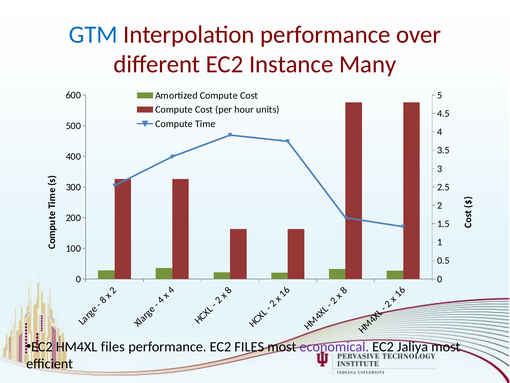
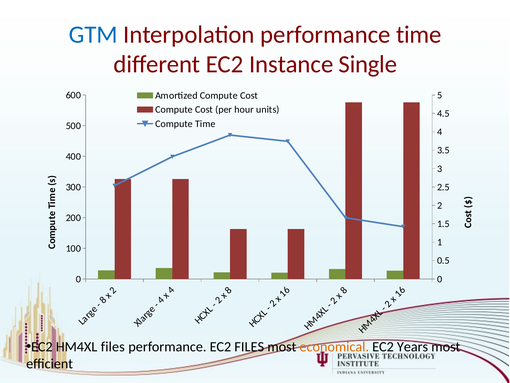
performance over: over -> time (419, 34)
Many: Many -> Single (368, 64)
economical colour: purple -> orange (334, 346)
Jaliya: Jaliya -> Years (413, 346)
